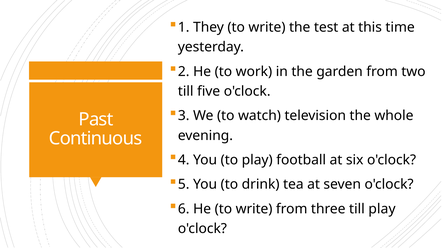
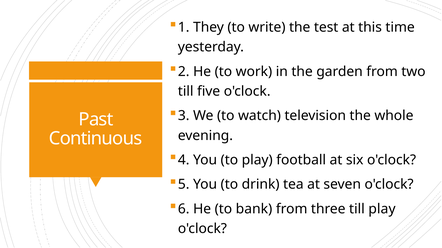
He to write: write -> bank (254, 209)
